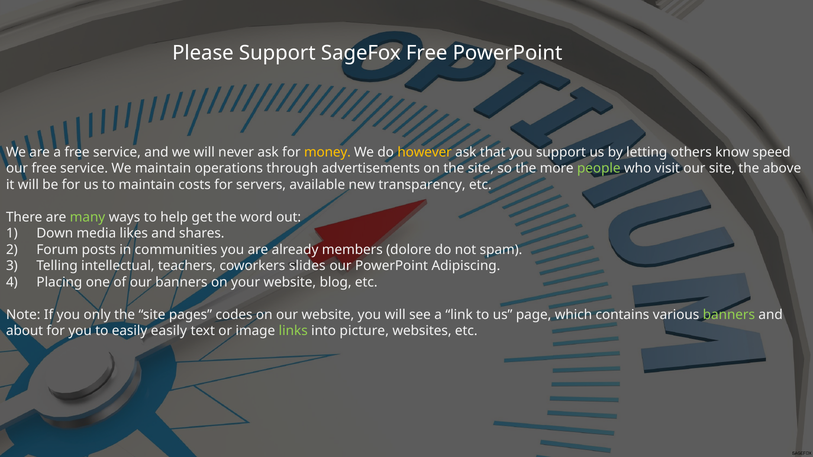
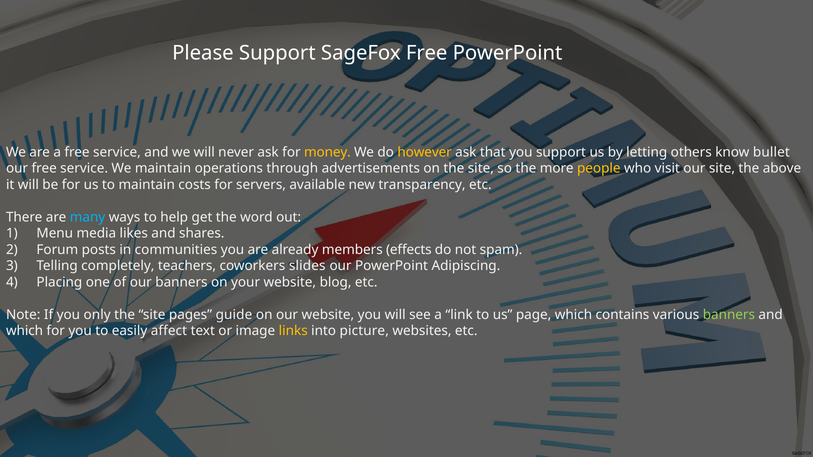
speed: speed -> bullet (771, 152)
people colour: light green -> yellow (599, 169)
many colour: light green -> light blue (88, 217)
Down: Down -> Menu (55, 234)
dolore: dolore -> effects (409, 250)
intellectual: intellectual -> completely (118, 266)
codes: codes -> guide (234, 315)
about: about -> which (25, 331)
easily easily: easily -> affect (169, 331)
links colour: light green -> yellow (293, 331)
